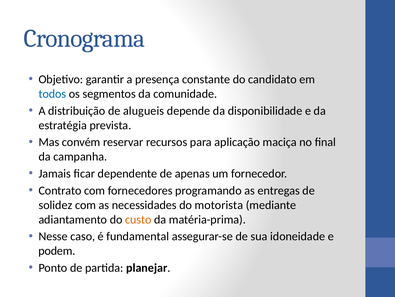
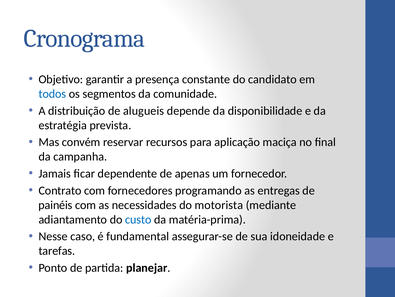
solidez: solidez -> painéis (55, 205)
custo colour: orange -> blue (138, 219)
podem: podem -> tarefas (57, 250)
